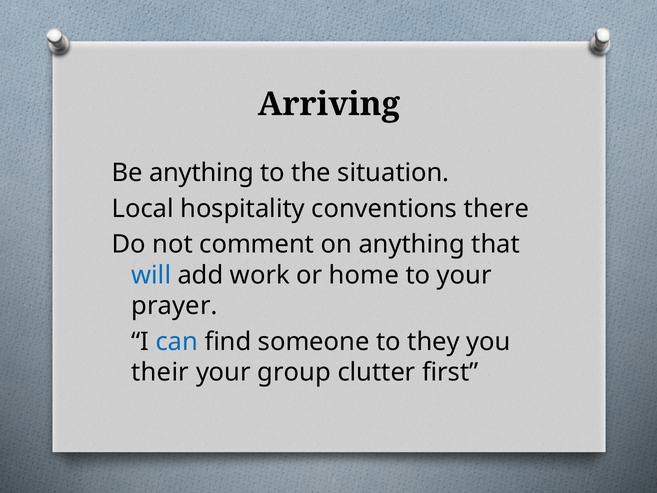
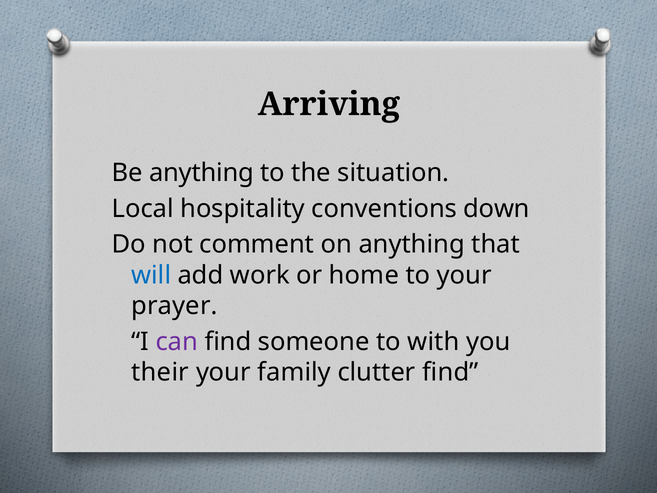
there: there -> down (497, 208)
can colour: blue -> purple (177, 341)
they: they -> with (433, 341)
group: group -> family (294, 372)
clutter first: first -> find (450, 372)
